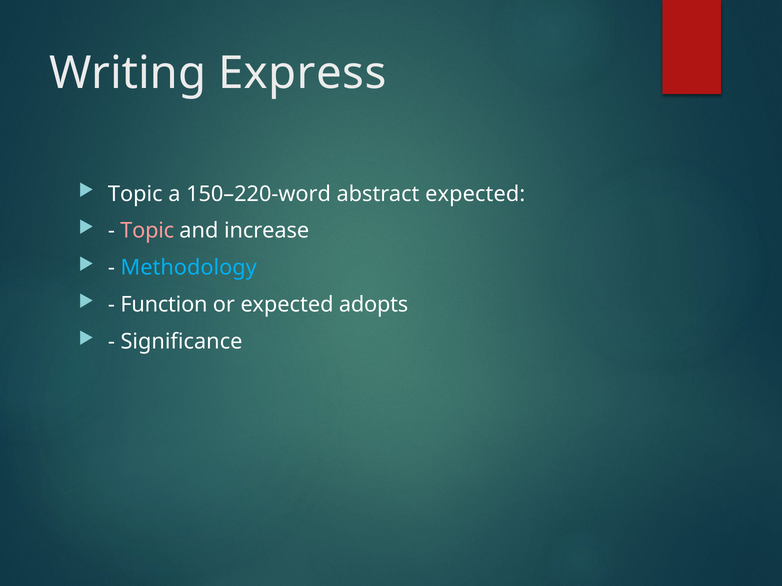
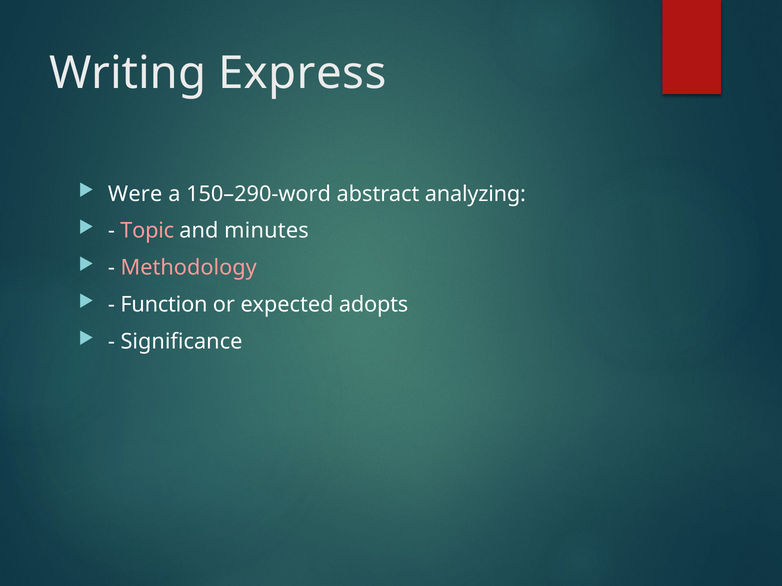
Topic: Topic -> Were (135, 194)
150–220-word: 150–220-word -> 150–290-word (259, 194)
abstract expected: expected -> analyzing (475, 194)
increase: increase -> minutes (266, 231)
Methodology colour: light blue -> pink (189, 268)
